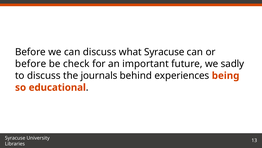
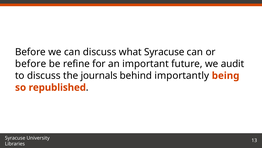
check: check -> refine (76, 64)
sadly: sadly -> audit (232, 64)
experiences: experiences -> importantly (182, 75)
educational: educational -> republished (57, 87)
